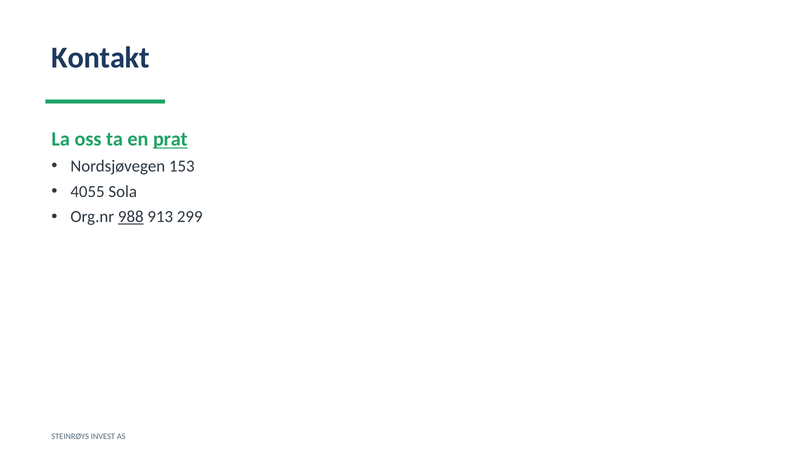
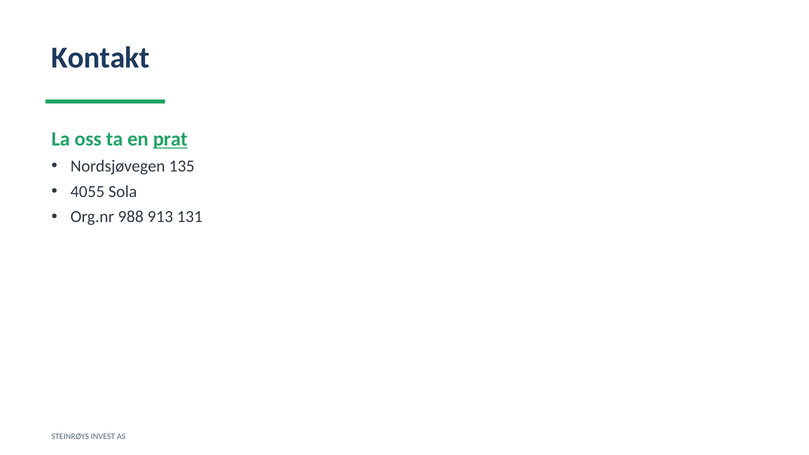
153: 153 -> 135 (182, 166)
988 underline: present -> none (131, 217)
299: 299 -> 131 (190, 217)
